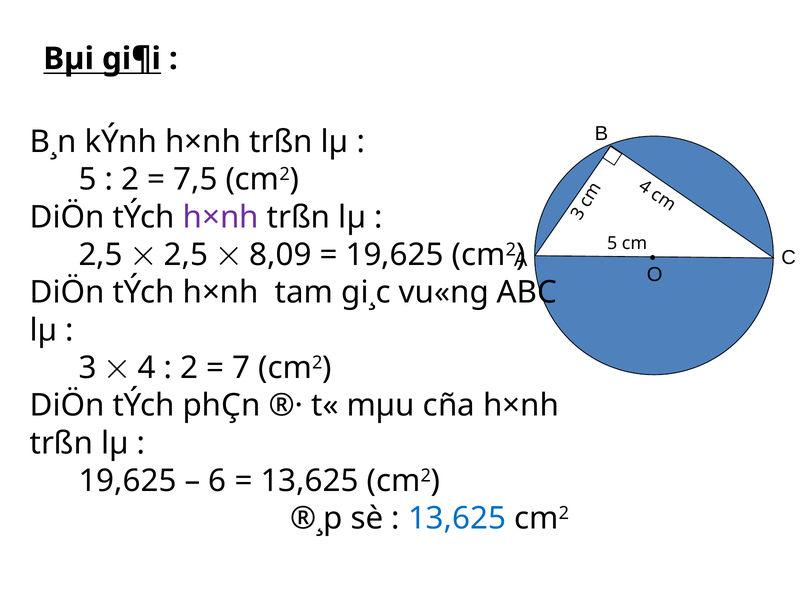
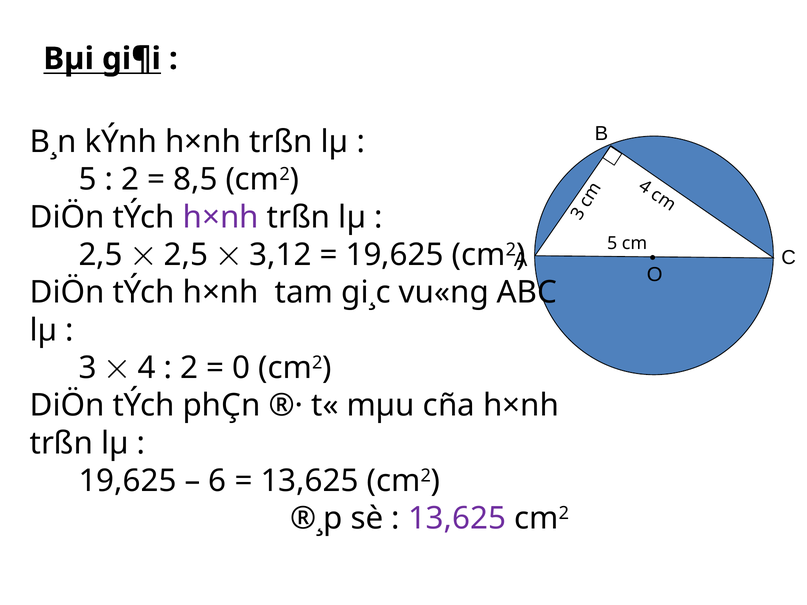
7,5: 7,5 -> 8,5 (195, 180)
8,09: 8,09 -> 3,12 (280, 255)
7: 7 -> 0 (241, 368)
13,625 colour: blue -> purple (457, 519)
